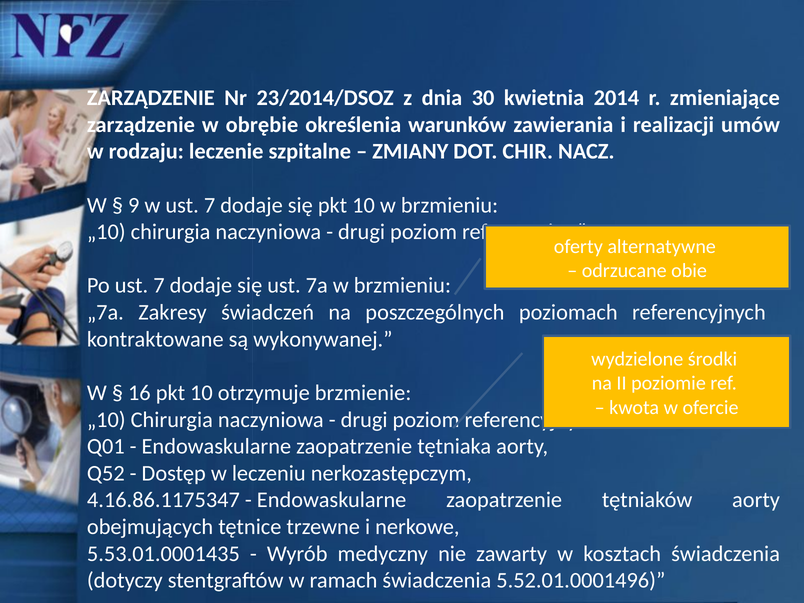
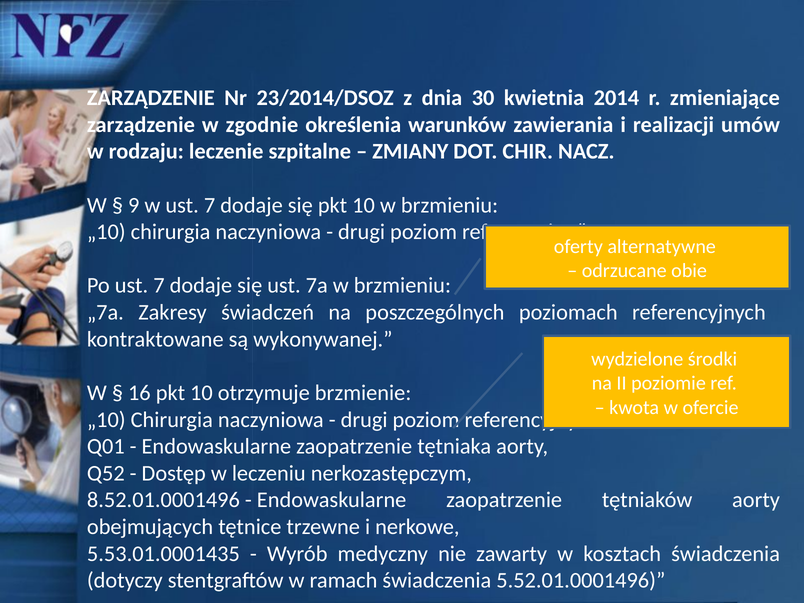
obrębie: obrębie -> zgodnie (262, 125)
4.16.86.1175347: 4.16.86.1175347 -> 8.52.01.0001496 (163, 500)
